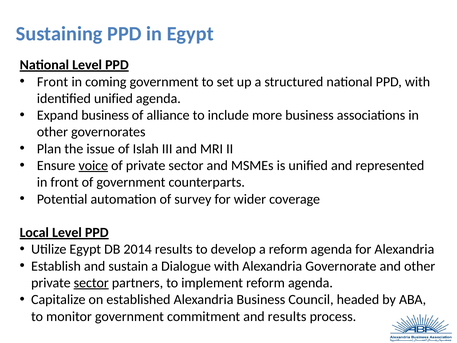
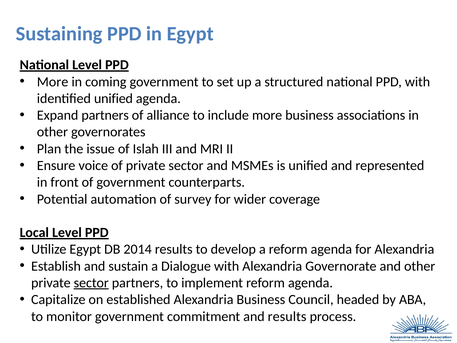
Front: Front -> More (53, 82)
Expand business: business -> partners (105, 115)
voice underline: present -> none (93, 165)
